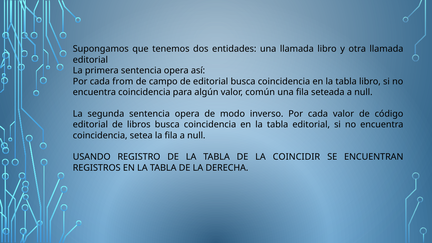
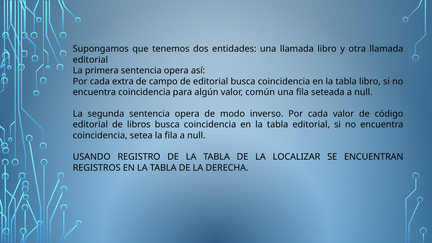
from: from -> extra (123, 81)
COINCIDIR: COINCIDIR -> LOCALIZAR (296, 157)
